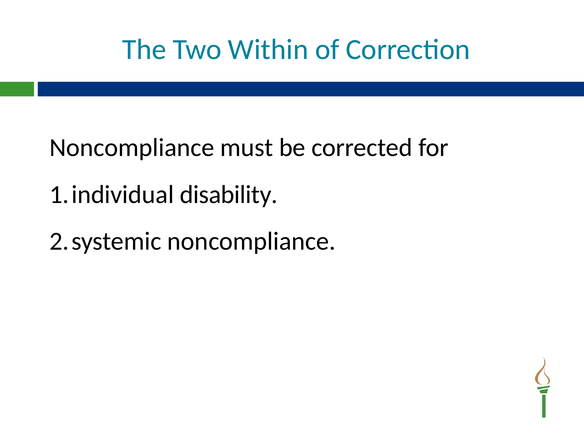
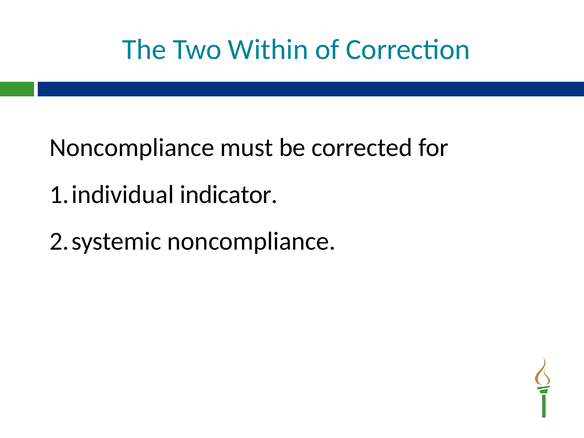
disability: disability -> indicator (229, 194)
